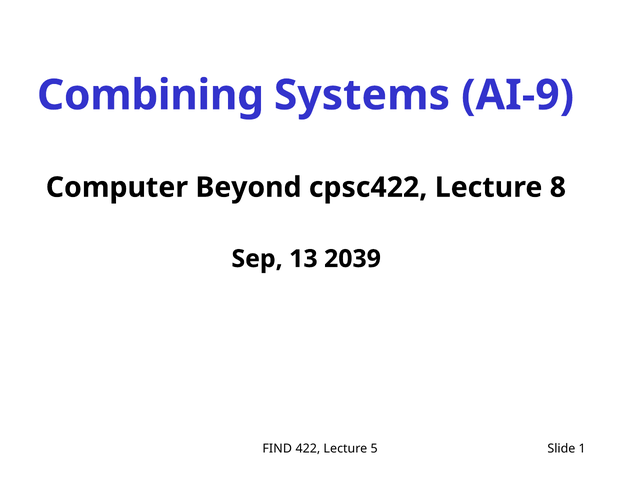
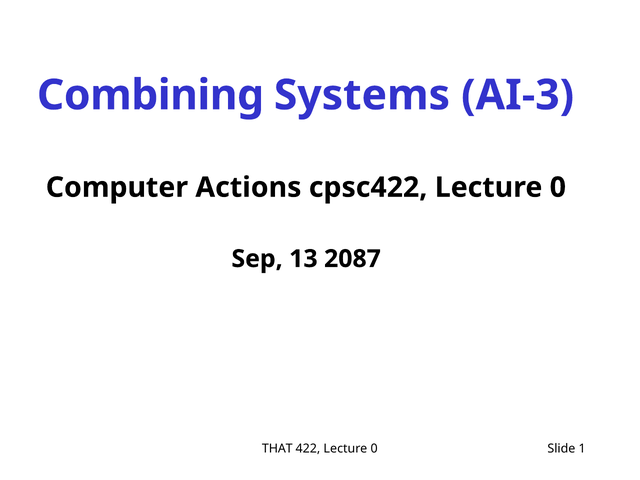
AI-9: AI-9 -> AI-3 (518, 95)
Beyond: Beyond -> Actions (248, 187)
cpsc422 Lecture 8: 8 -> 0 (558, 187)
2039: 2039 -> 2087 (352, 259)
FIND: FIND -> THAT (277, 449)
422 Lecture 5: 5 -> 0 (374, 449)
